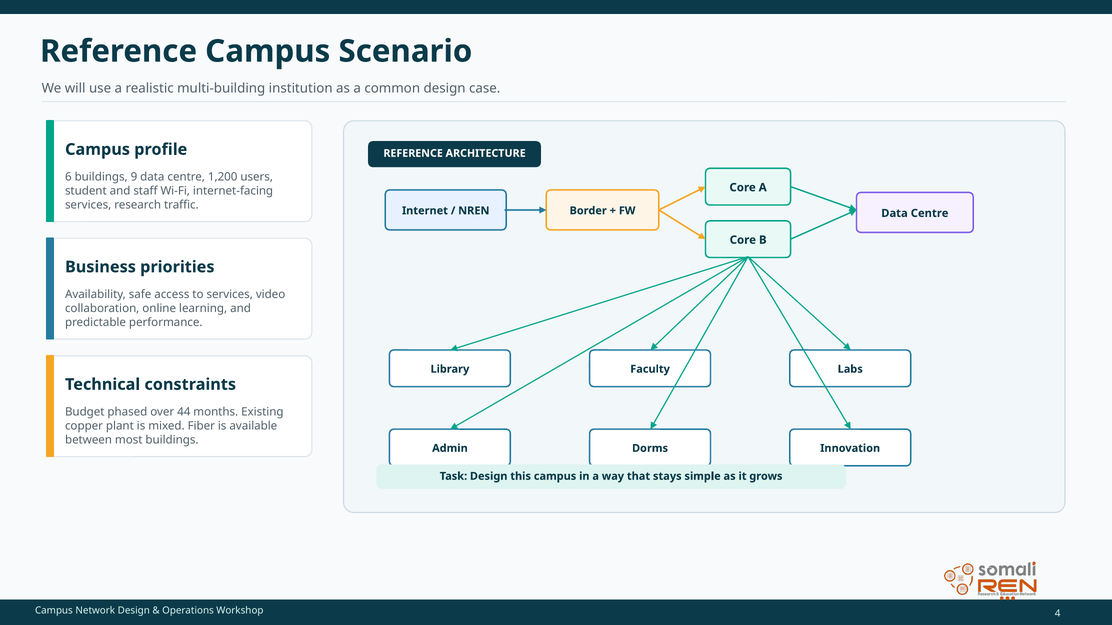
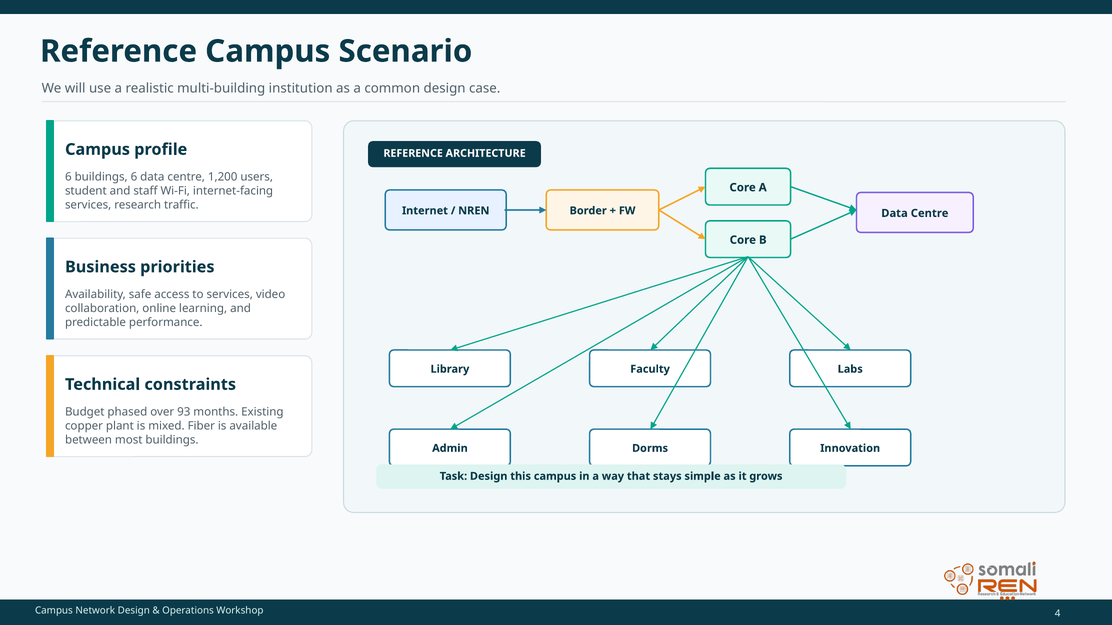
buildings 9: 9 -> 6 (134, 177)
44: 44 -> 93 (184, 412)
